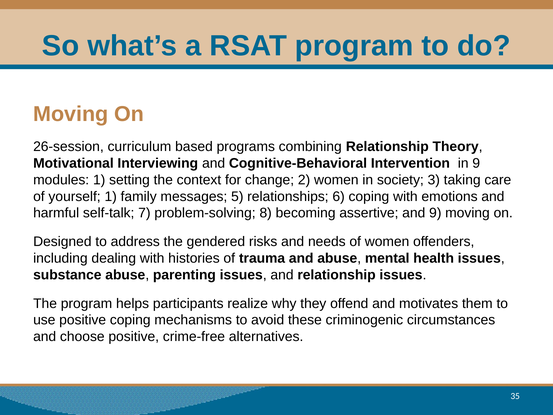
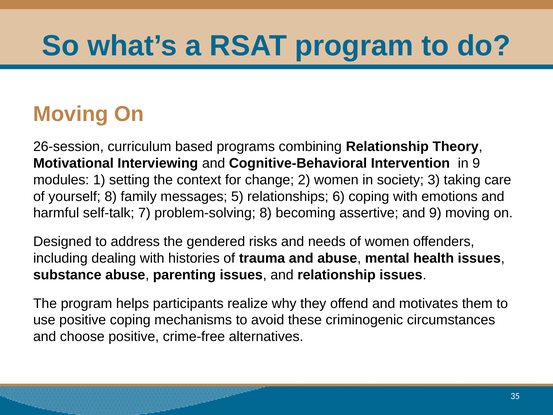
yourself 1: 1 -> 8 (111, 196)
